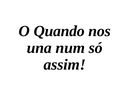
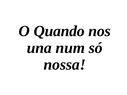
assim: assim -> nossa (65, 65)
